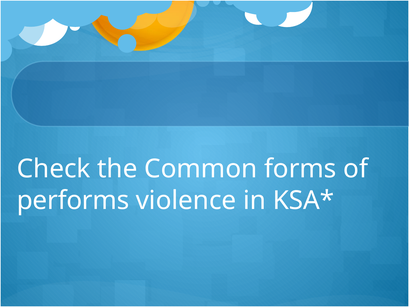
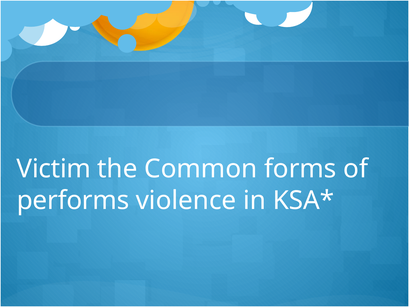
Check: Check -> Victim (54, 169)
